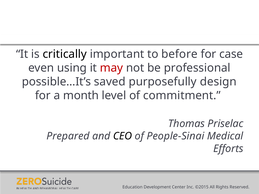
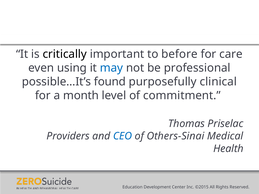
case: case -> care (231, 54)
may colour: red -> blue (111, 68)
saved: saved -> found (110, 82)
design: design -> clinical (218, 82)
Prepared: Prepared -> Providers (68, 136)
CEO colour: black -> blue (123, 136)
People-Sinai: People-Sinai -> Others-Sinai (176, 136)
Efforts: Efforts -> Health (228, 149)
